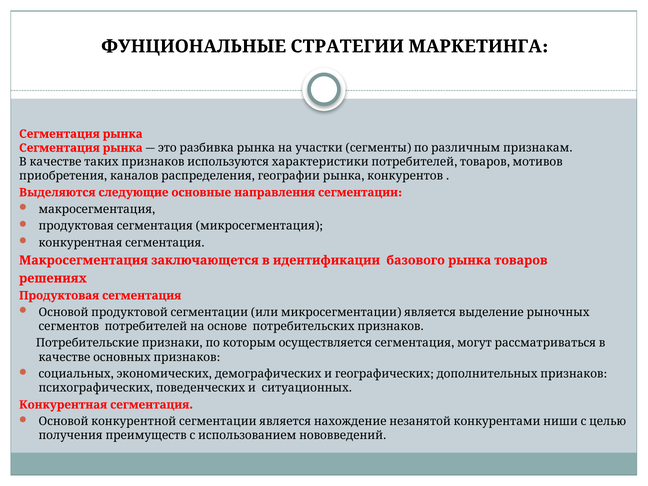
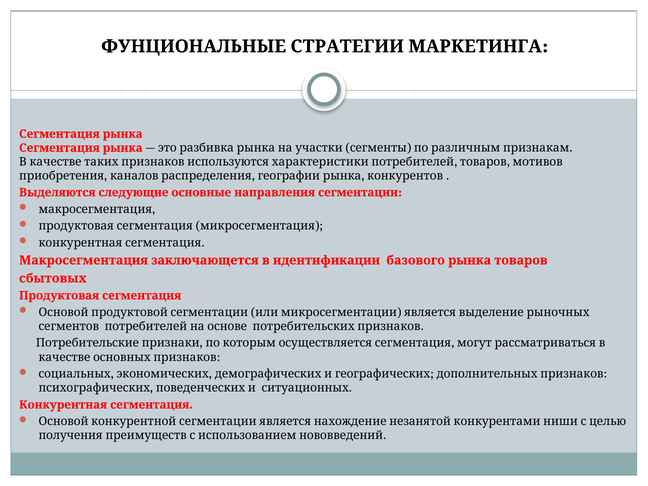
решениях: решениях -> сбытовых (53, 278)
